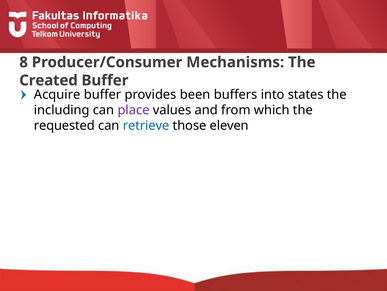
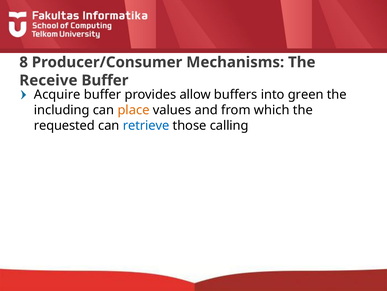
Created: Created -> Receive (48, 80)
been: been -> allow (195, 94)
states: states -> green (306, 94)
place colour: purple -> orange (134, 110)
eleven: eleven -> calling (229, 125)
